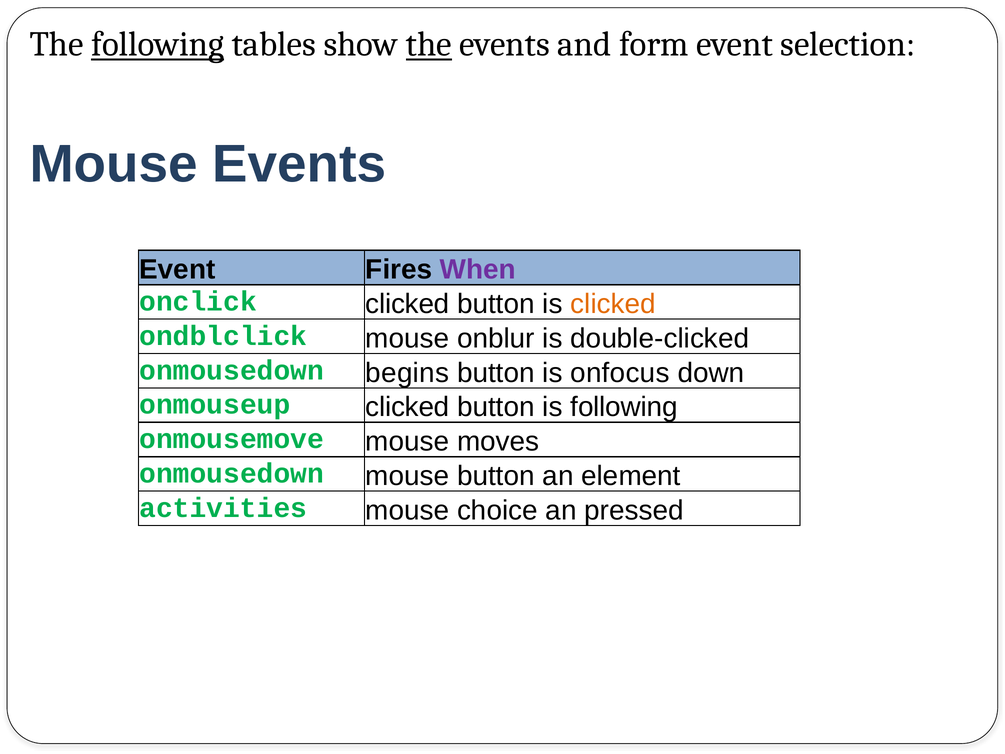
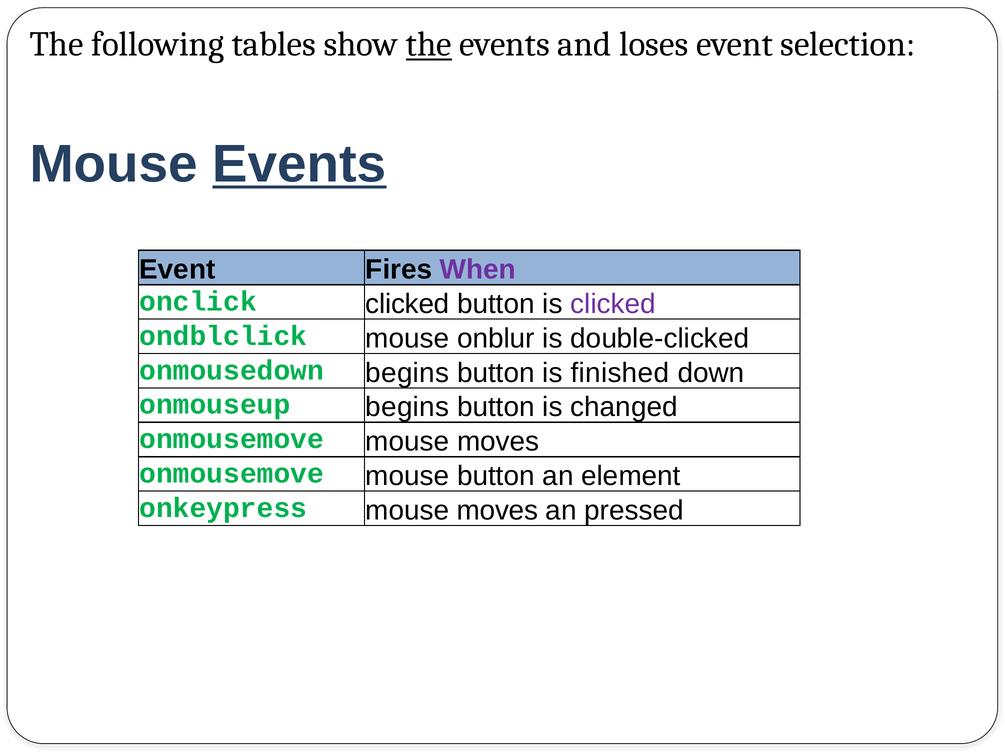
following underline: present -> none (158, 44)
form: form -> loses (654, 44)
Events underline: none -> present (299, 164)
clicked colour: orange -> purple (613, 304)
onfocus: onfocus -> finished (620, 373)
onmouseup clicked: clicked -> begins (407, 407)
is following: following -> changed (624, 407)
onmousedown: onmousedown -> onmousemove (232, 473)
activities: activities -> onkeypress (223, 508)
choice: choice -> moves (498, 510)
